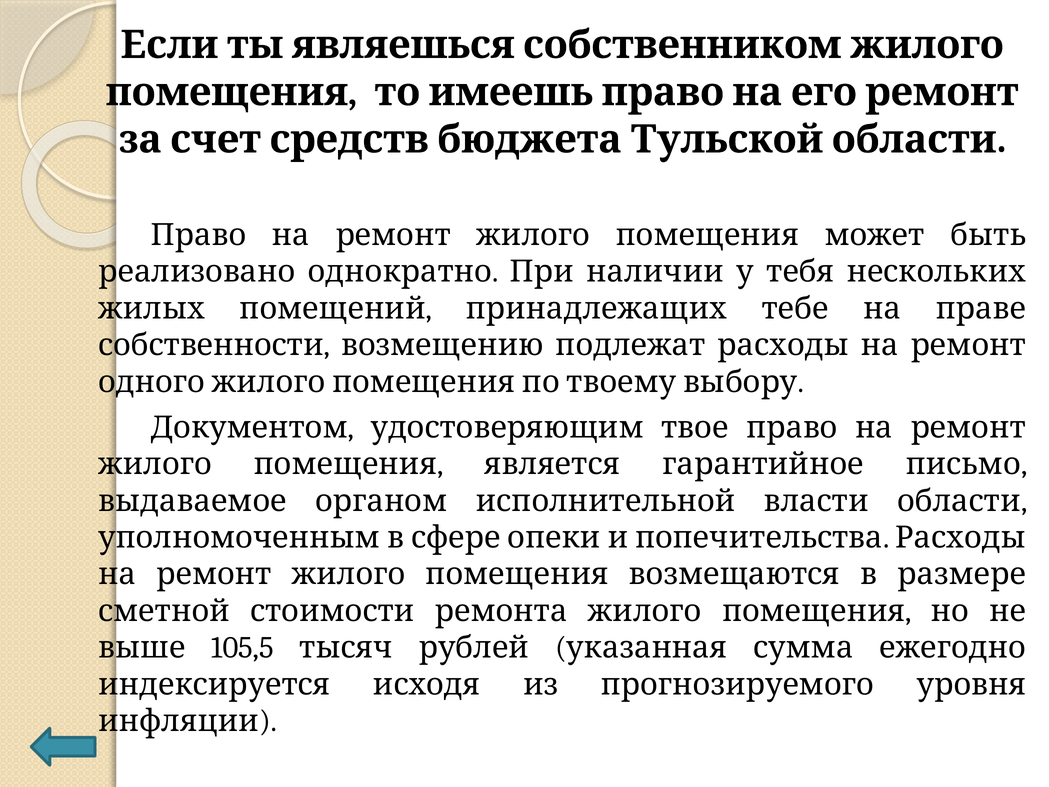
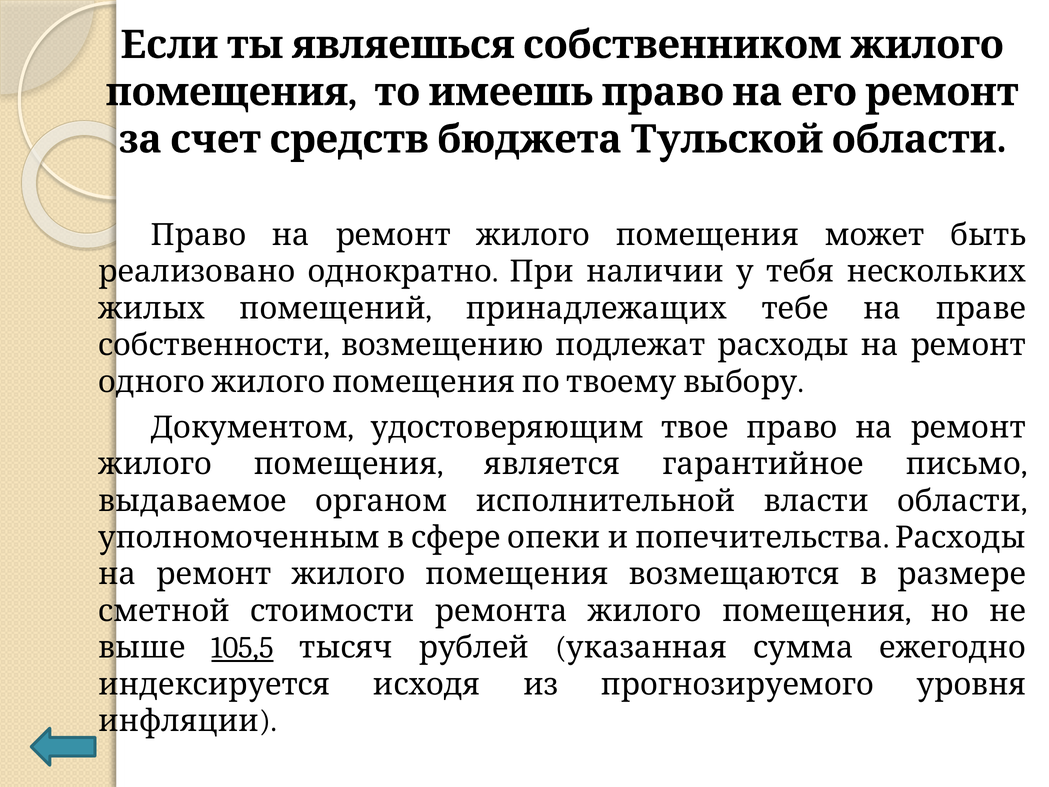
105,5 underline: none -> present (243, 648)
